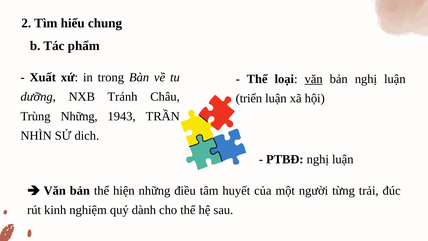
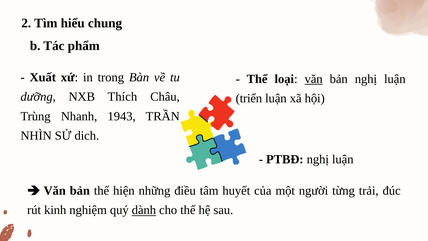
Tránh: Tránh -> Thích (122, 97)
Trùng Những: Những -> Nhanh (79, 116)
dành underline: none -> present (144, 210)
